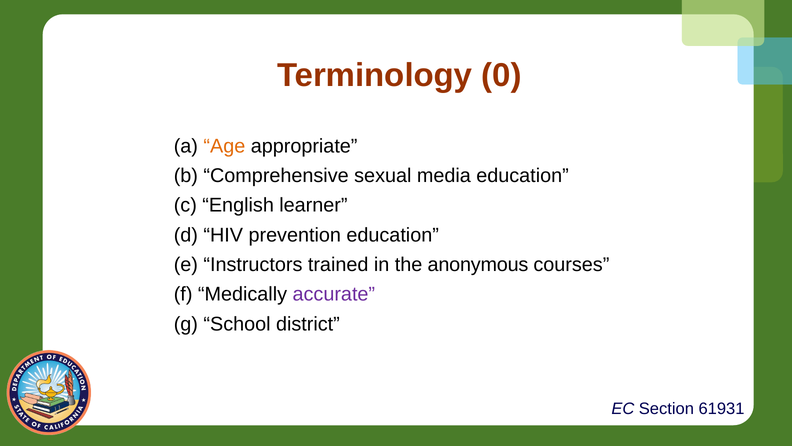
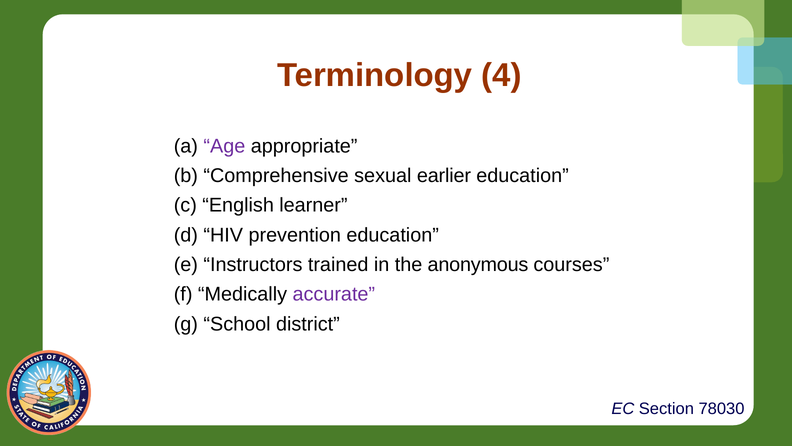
0: 0 -> 4 (502, 75)
Age colour: orange -> purple (224, 146)
media: media -> earlier (444, 176)
61931: 61931 -> 78030 (721, 408)
